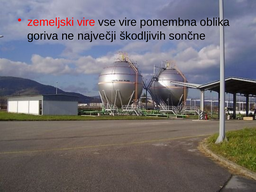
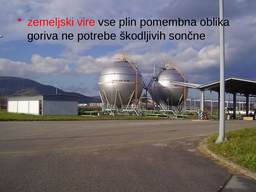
vse vire: vire -> plin (128, 22)
največji: največji -> potrebe (97, 36)
